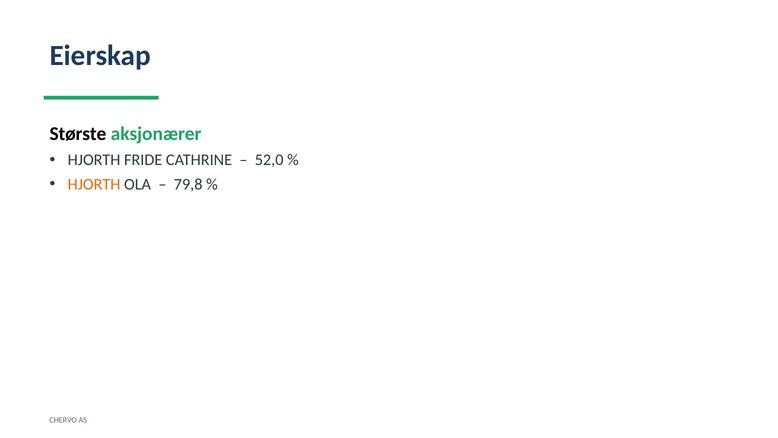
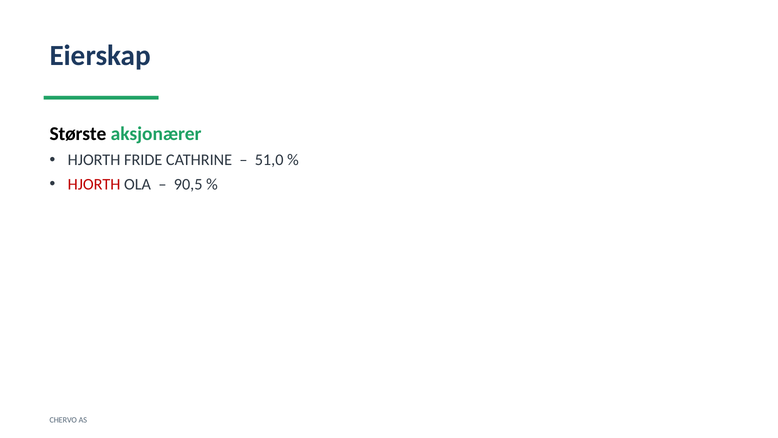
52,0: 52,0 -> 51,0 (269, 160)
HJORTH colour: orange -> red (94, 184)
79,8: 79,8 -> 90,5 (188, 184)
